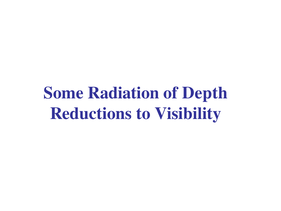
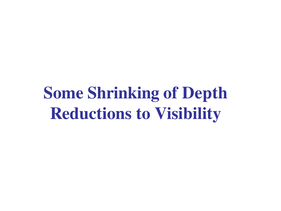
Radiation: Radiation -> Shrinking (124, 93)
